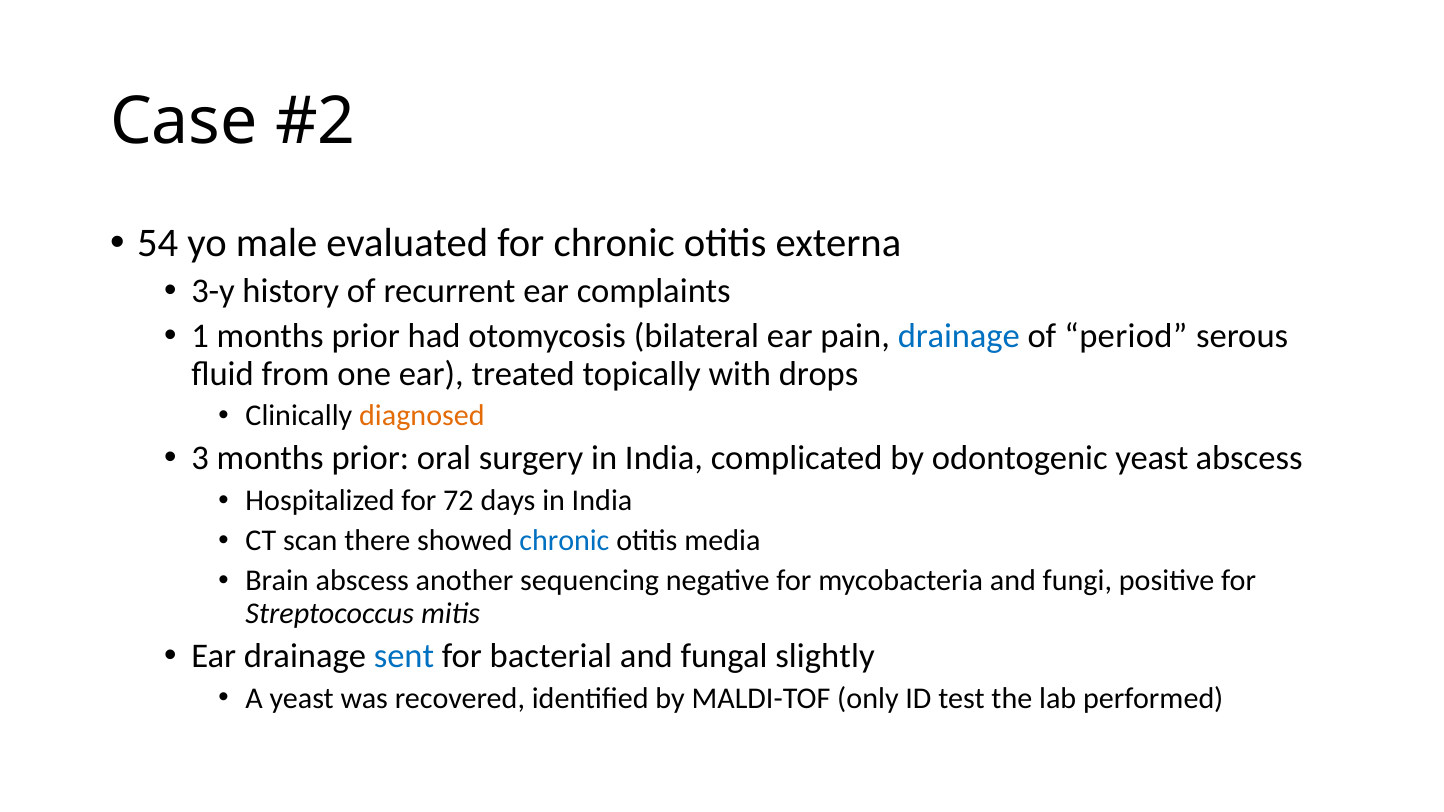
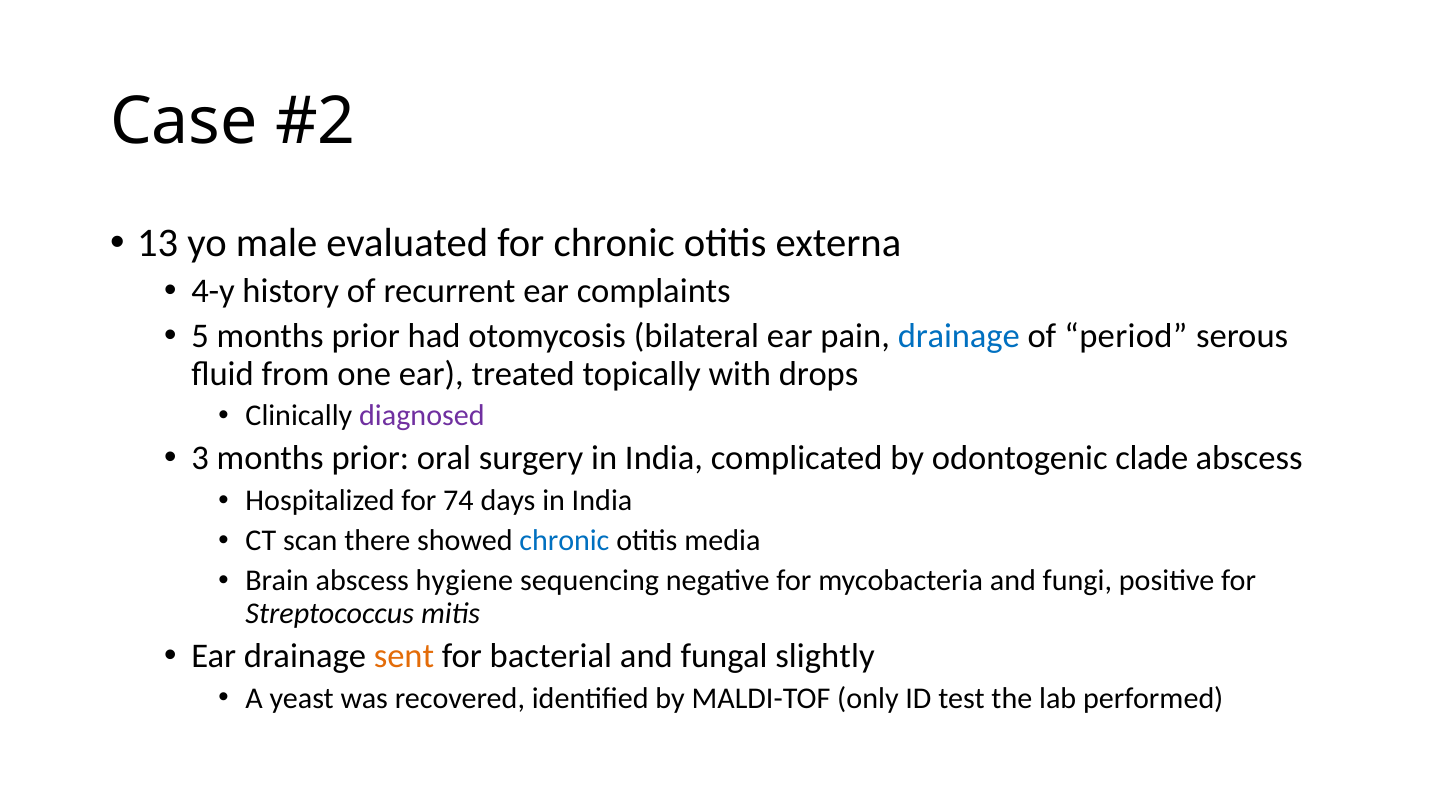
54: 54 -> 13 (158, 243)
3-y: 3-y -> 4-y (213, 292)
1: 1 -> 5 (200, 336)
diagnosed colour: orange -> purple (422, 416)
odontogenic yeast: yeast -> clade (1152, 459)
72: 72 -> 74 (458, 501)
another: another -> hygiene (464, 581)
sent colour: blue -> orange (404, 656)
